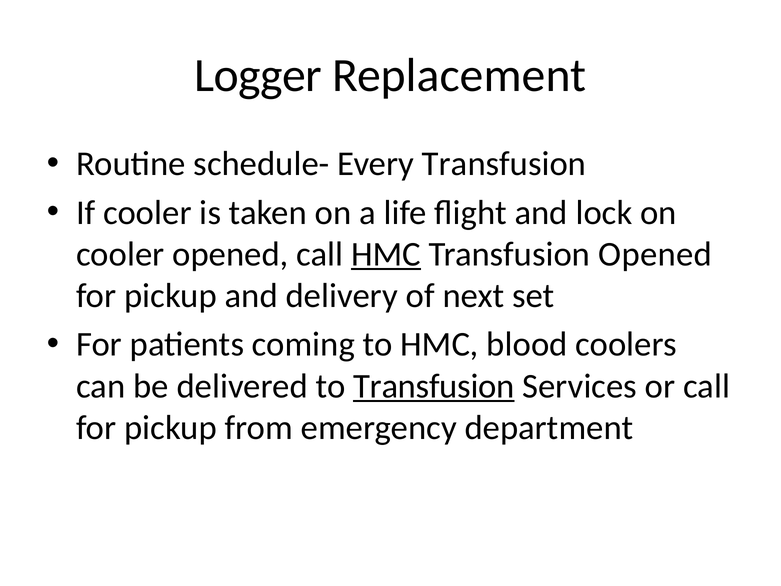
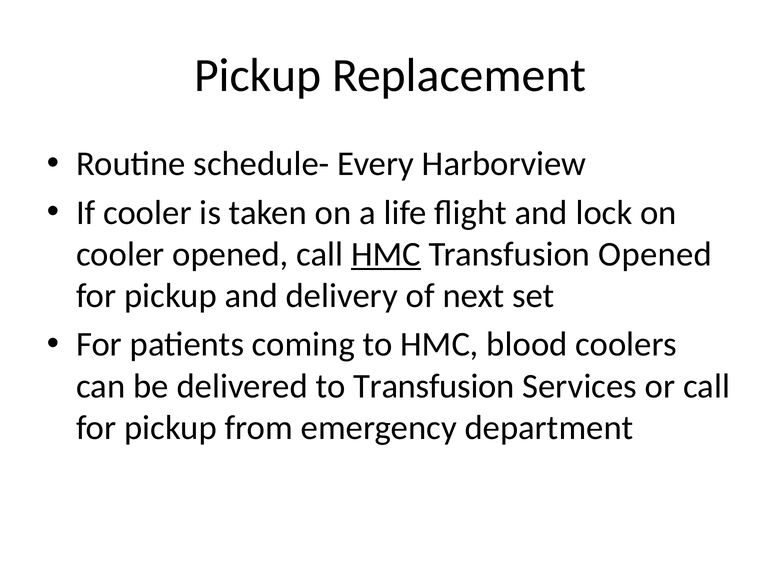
Logger: Logger -> Pickup (258, 76)
Every Transfusion: Transfusion -> Harborview (504, 164)
Transfusion underline: present -> none (434, 386)
